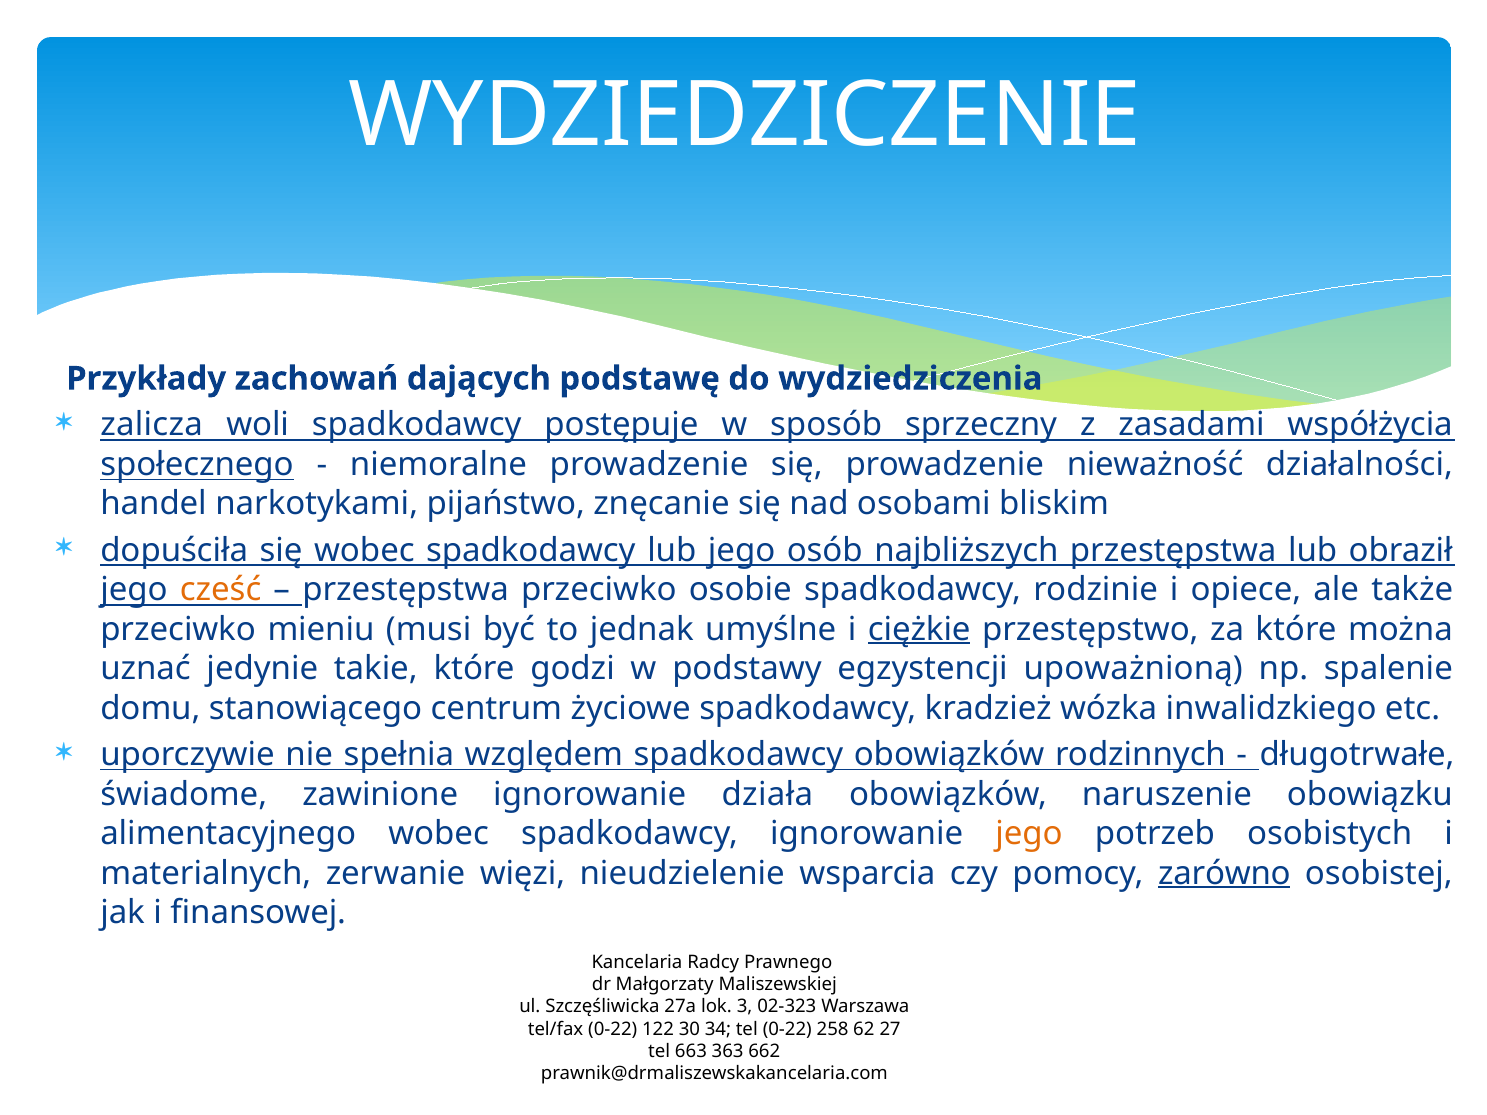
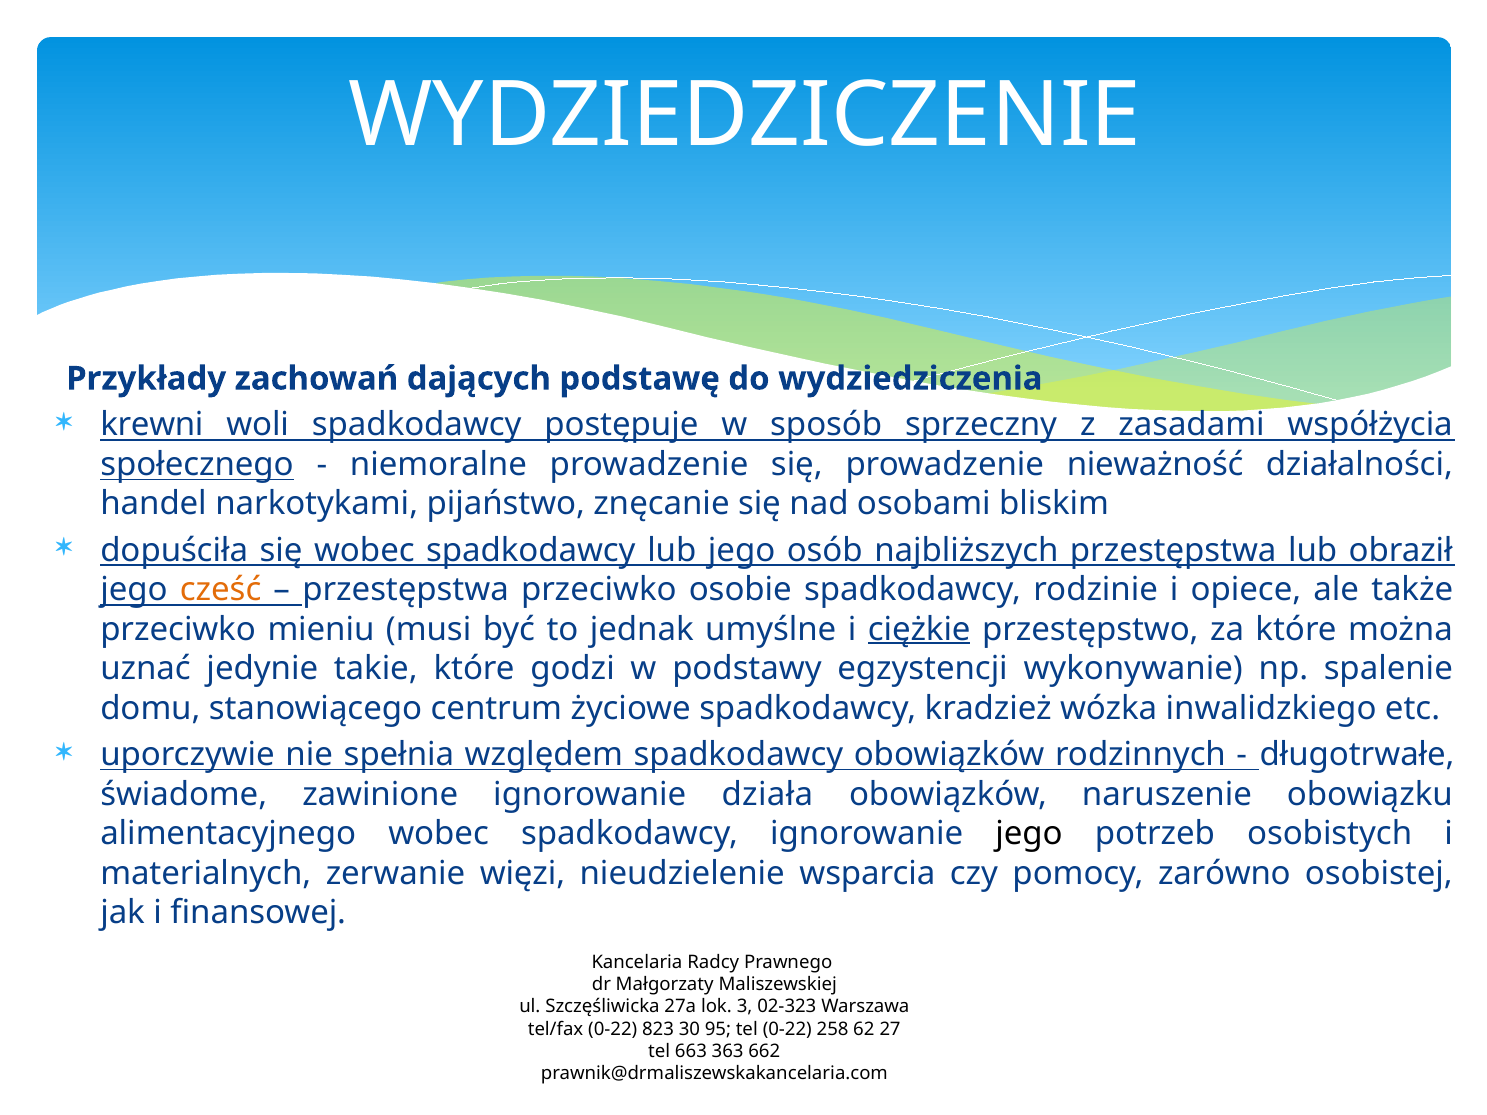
zalicza: zalicza -> krewni (152, 425)
upoważnioną: upoważnioną -> wykonywanie (1133, 669)
jego colour: orange -> black (1029, 834)
zarówno underline: present -> none (1224, 873)
122: 122 -> 823 (658, 1029)
34: 34 -> 95 (718, 1029)
